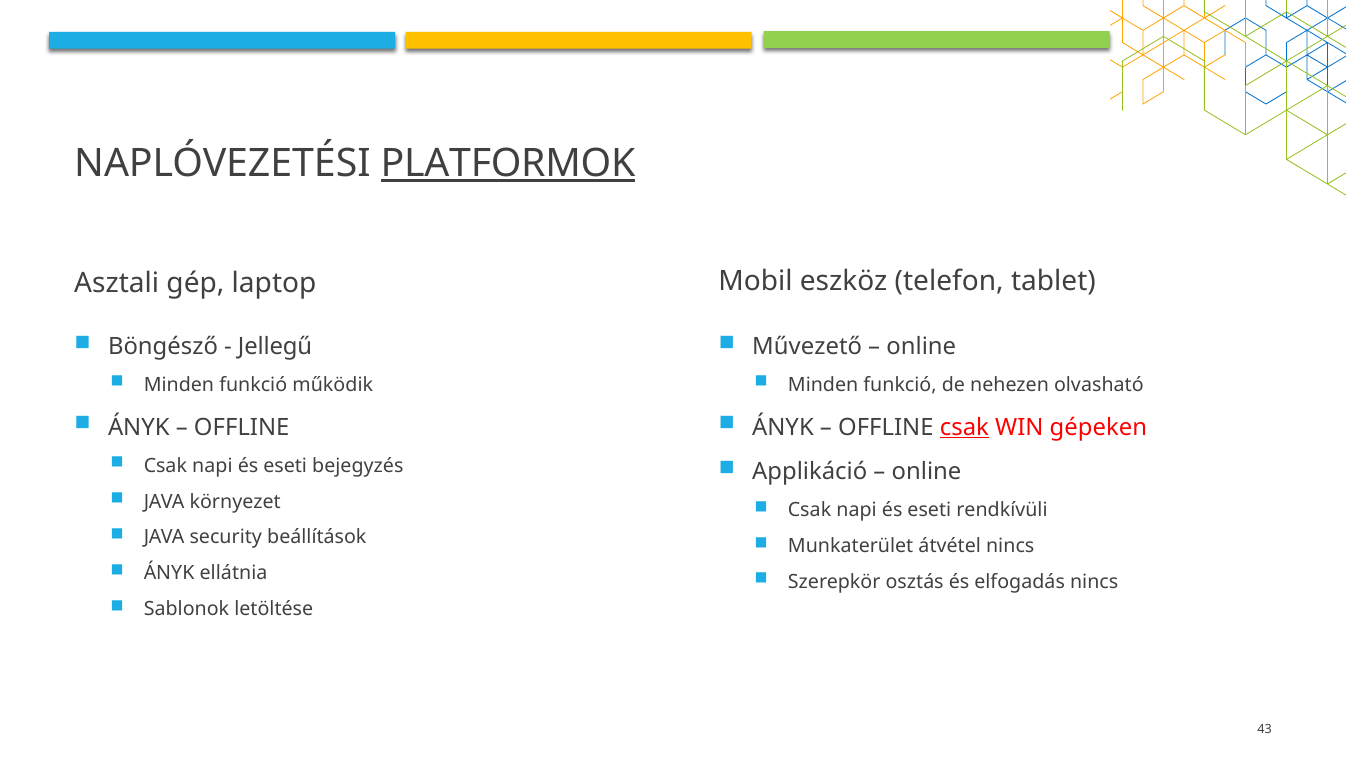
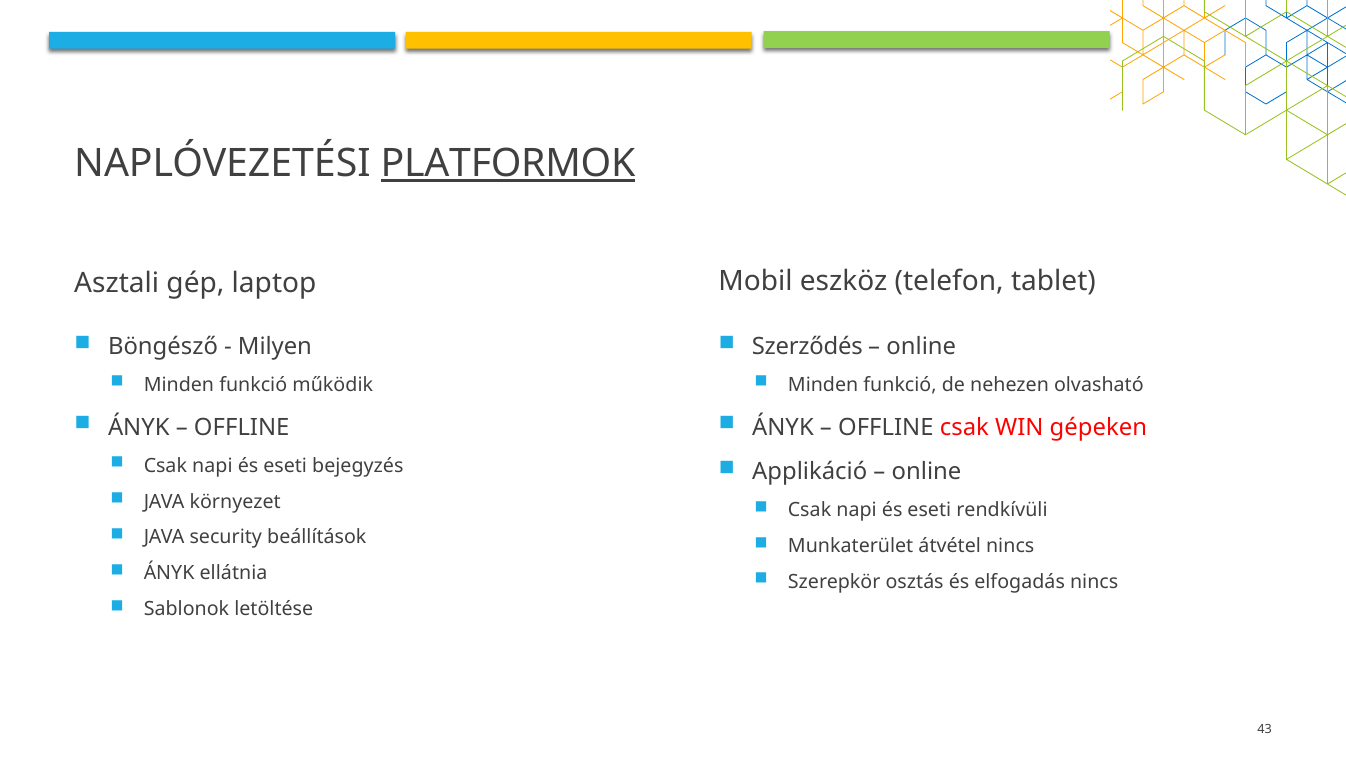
Jellegű: Jellegű -> Milyen (275, 347)
Művezető: Művezető -> Szerződés (807, 347)
csak underline: present -> none (964, 428)
